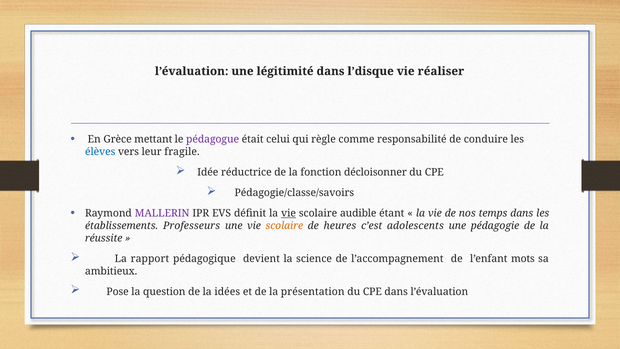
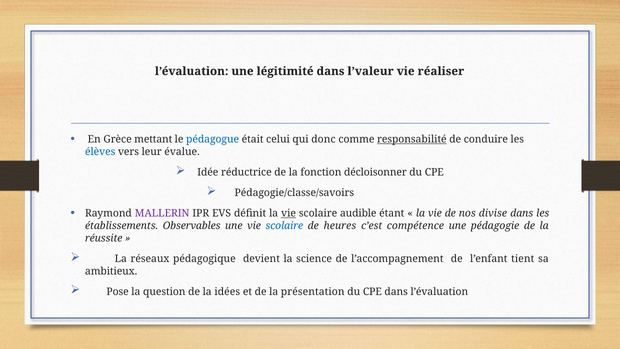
l’disque: l’disque -> l’valeur (371, 71)
pédagogue colour: purple -> blue (213, 139)
règle: règle -> donc (323, 139)
responsabilité underline: none -> present (412, 139)
fragile: fragile -> évalue (182, 152)
temps: temps -> divise (493, 213)
Professeurs: Professeurs -> Observables (192, 226)
scolaire colour: orange -> blue (284, 226)
adolescents: adolescents -> compétence (415, 226)
rapport: rapport -> réseaux (150, 259)
mots: mots -> tient (523, 259)
